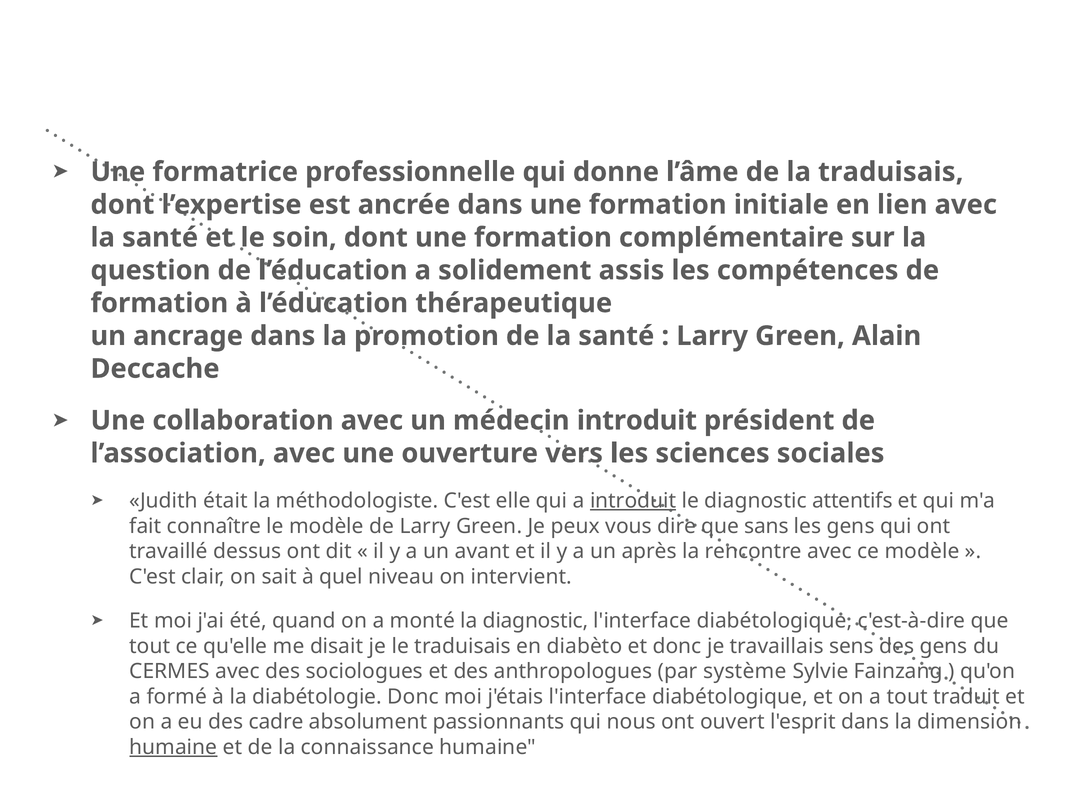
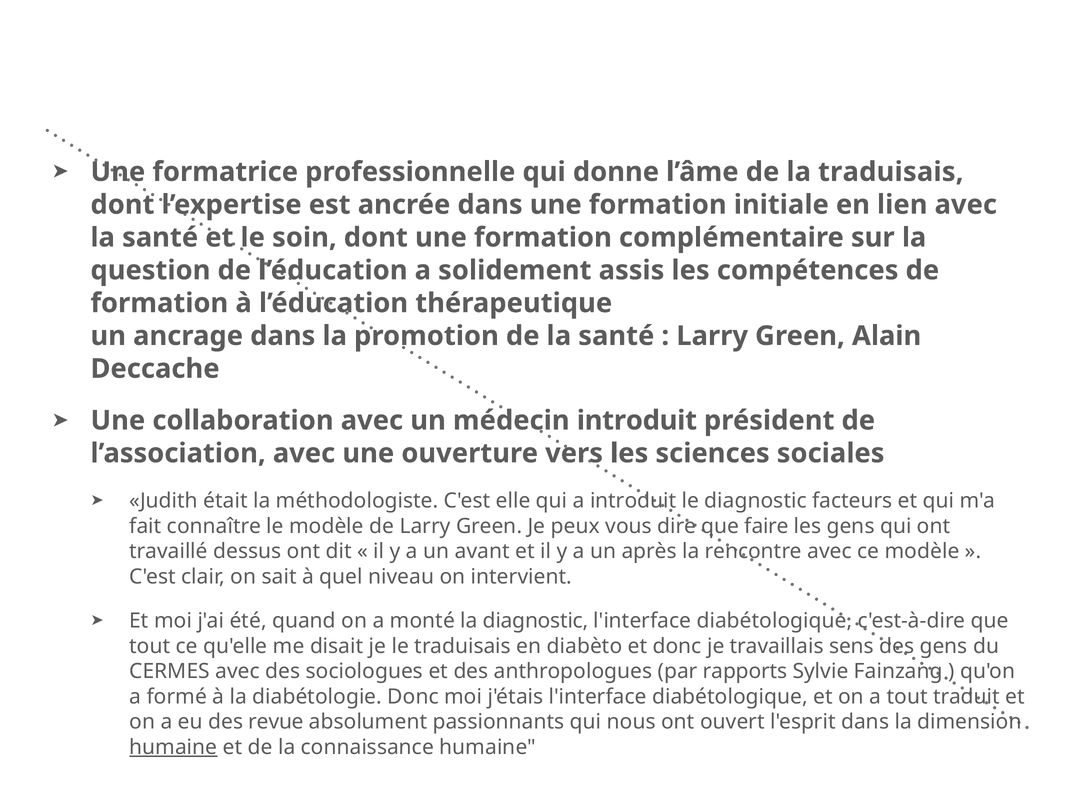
introduit underline: present -> none (633, 501)
attentifs: attentifs -> facteurs (852, 501)
sans: sans -> faire (767, 526)
système: système -> rapports (745, 671)
cadre: cadre -> revue (276, 722)
